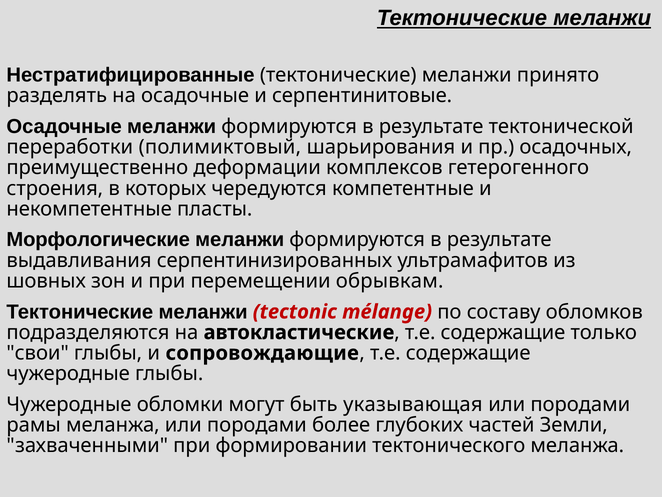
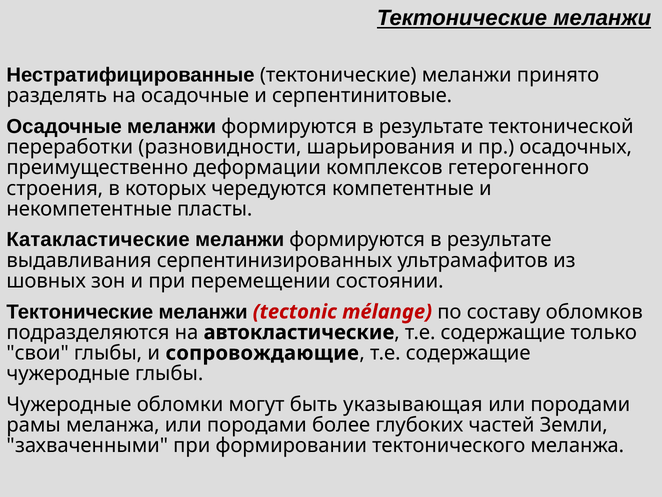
полимиктовый: полимиктовый -> разновидности (220, 147)
Морфологические: Морфологические -> Катакластические (98, 240)
обрывкам: обрывкам -> состоянии (390, 281)
